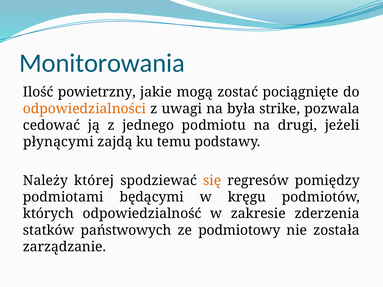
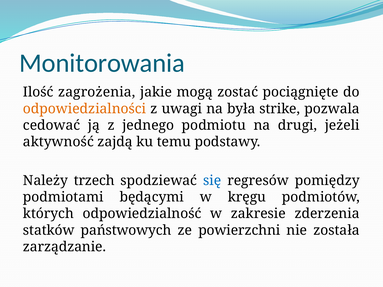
powietrzny: powietrzny -> zagrożenia (97, 92)
płynącymi: płynącymi -> aktywność (58, 142)
której: której -> trzech (94, 181)
się colour: orange -> blue (212, 181)
podmiotowy: podmiotowy -> powierzchni (239, 230)
